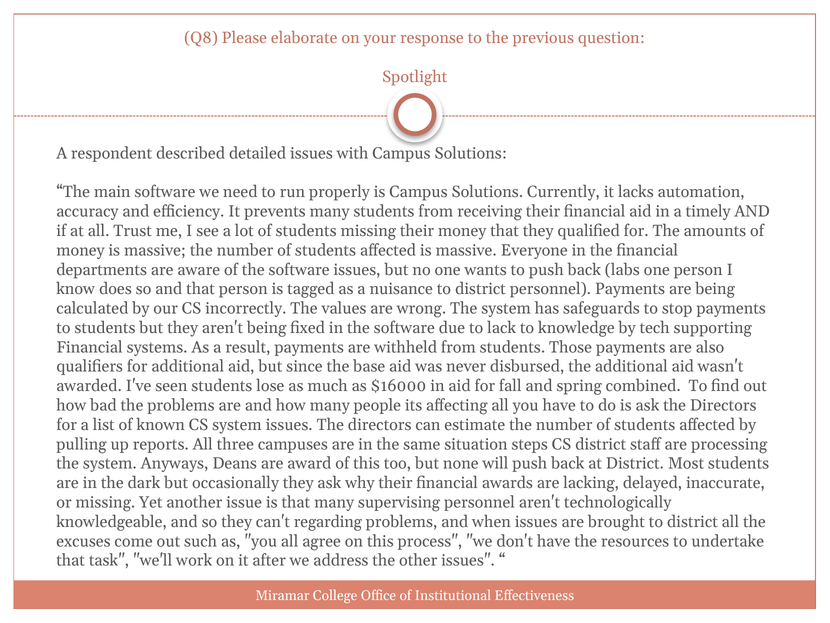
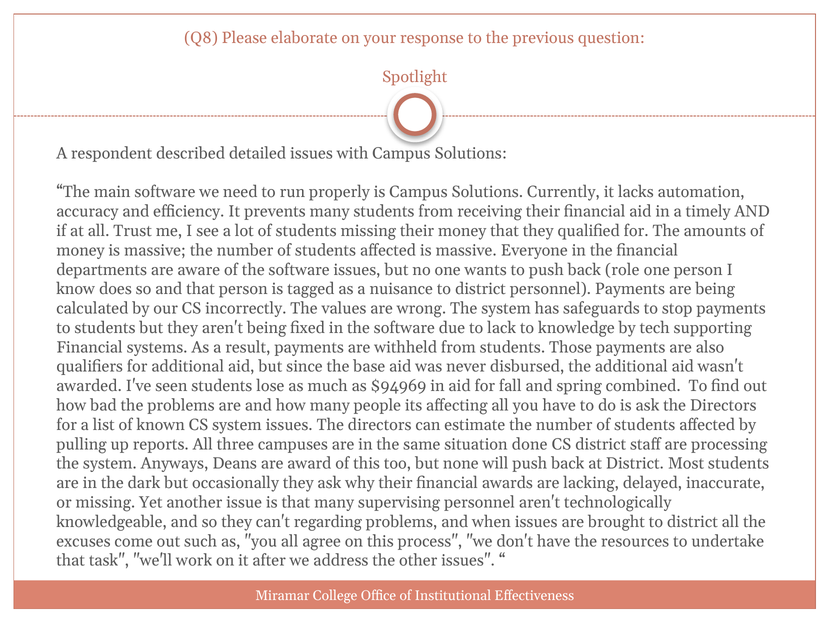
labs: labs -> role (622, 269)
$16000: $16000 -> $94969 (398, 386)
steps: steps -> done (530, 444)
